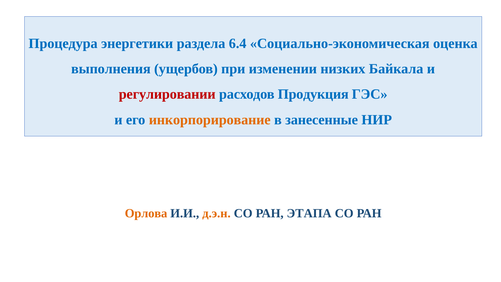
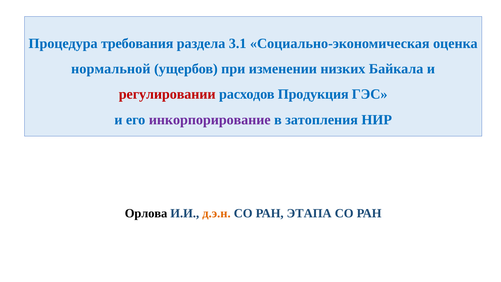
энергетики: энергетики -> требования (137, 43)
6.4: 6.4 -> 3.1 (238, 43)
выполнения: выполнения -> нормальной (111, 69)
инкорпорирование colour: orange -> purple (210, 120)
занесенные: занесенные -> затопления (322, 120)
Орлова colour: orange -> black (146, 213)
